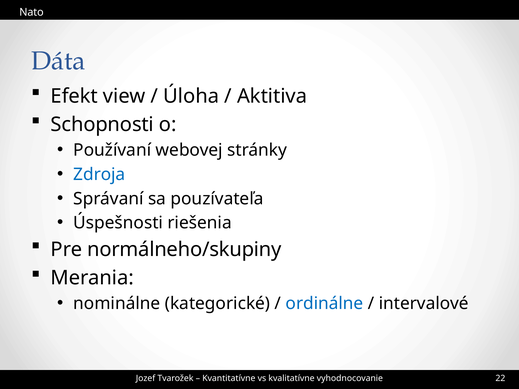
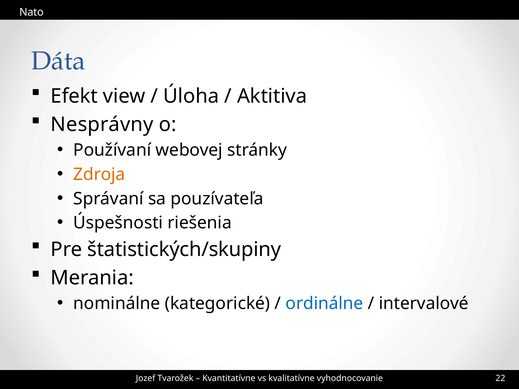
Schopnosti: Schopnosti -> Nesprávny (102, 125)
Zdroja colour: blue -> orange (99, 175)
normálneho/skupiny: normálneho/skupiny -> štatistických/skupiny (184, 250)
